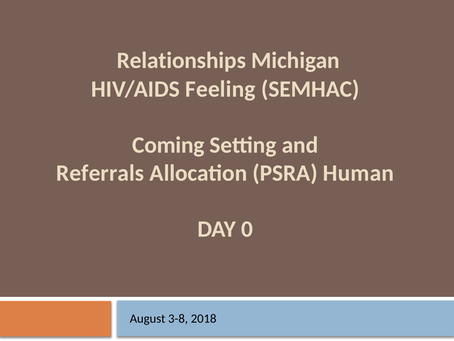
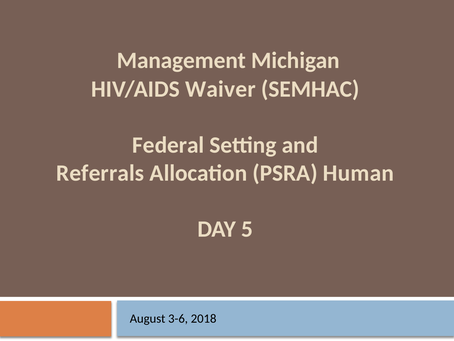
Relationships: Relationships -> Management (181, 60)
Feeling: Feeling -> Waiver (220, 89)
Coming: Coming -> Federal (168, 145)
0: 0 -> 5 (247, 229)
3-8: 3-8 -> 3-6 (178, 318)
